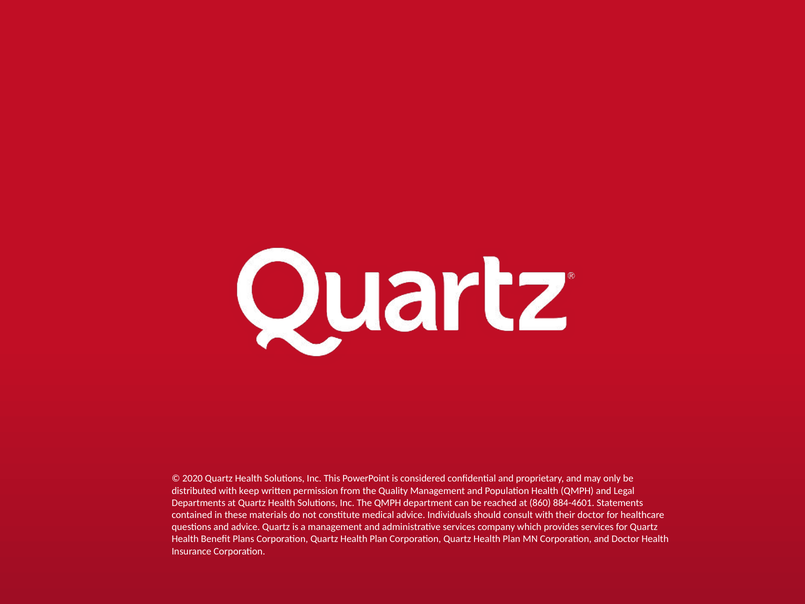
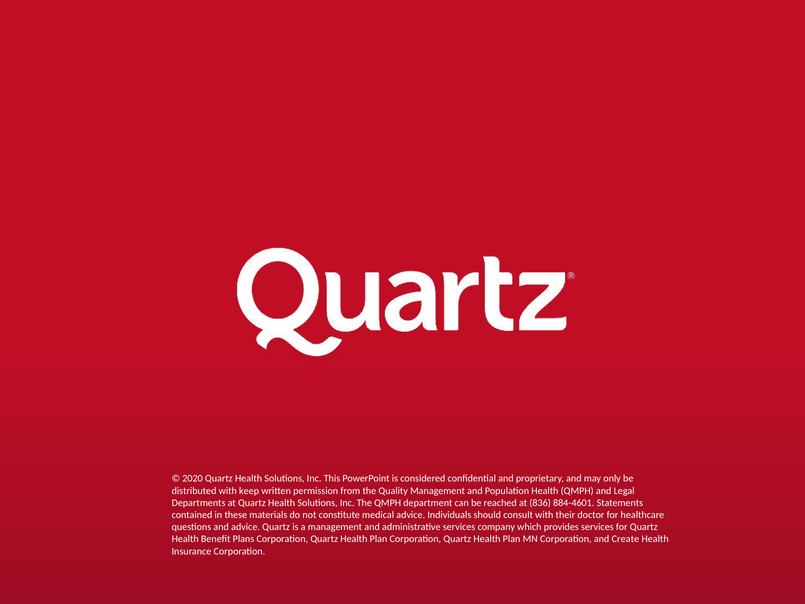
860: 860 -> 836 (540, 503)
and Doctor: Doctor -> Create (625, 539)
